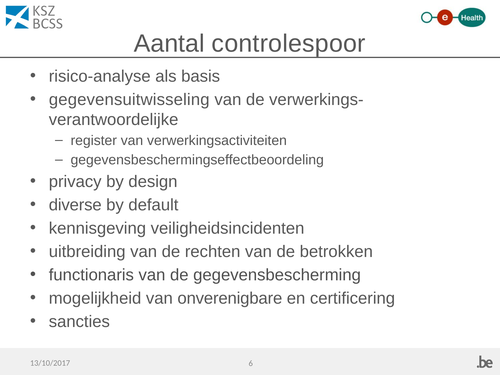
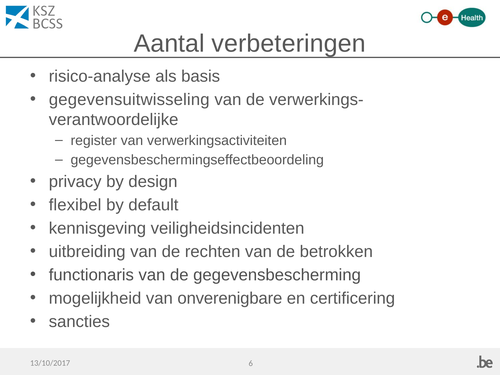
controlespoor: controlespoor -> verbeteringen (289, 44)
diverse: diverse -> flexibel (75, 205)
